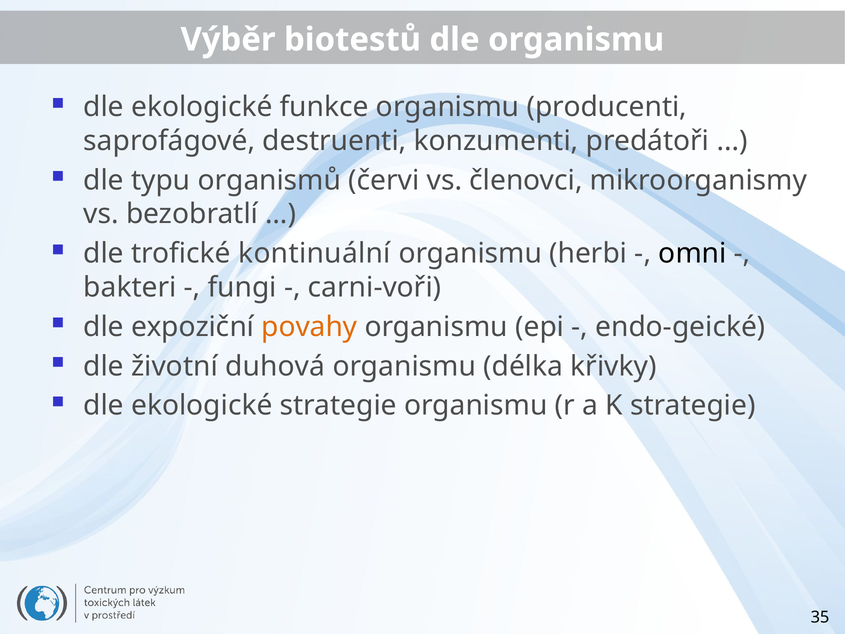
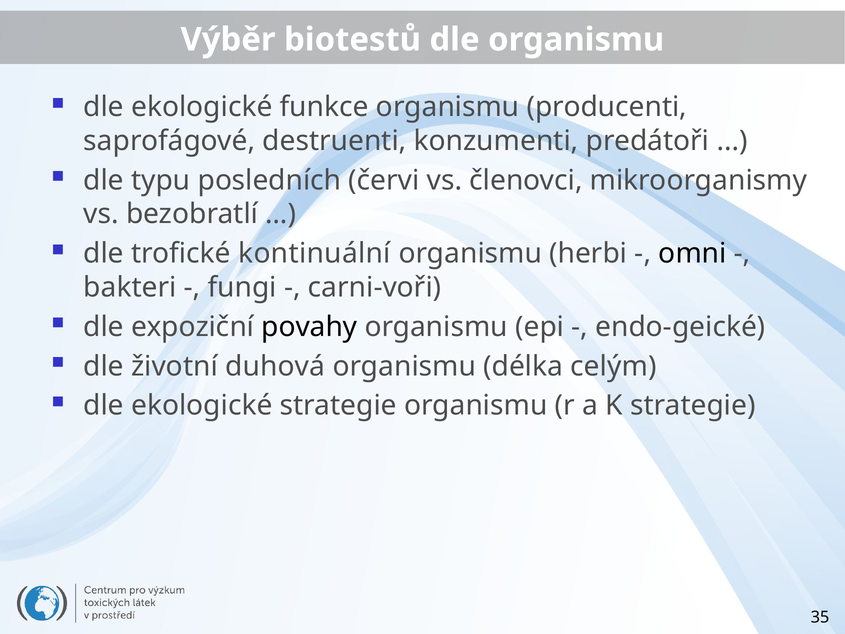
organismů: organismů -> posledních (269, 180)
povahy colour: orange -> black (309, 327)
křivky: křivky -> celým (613, 366)
